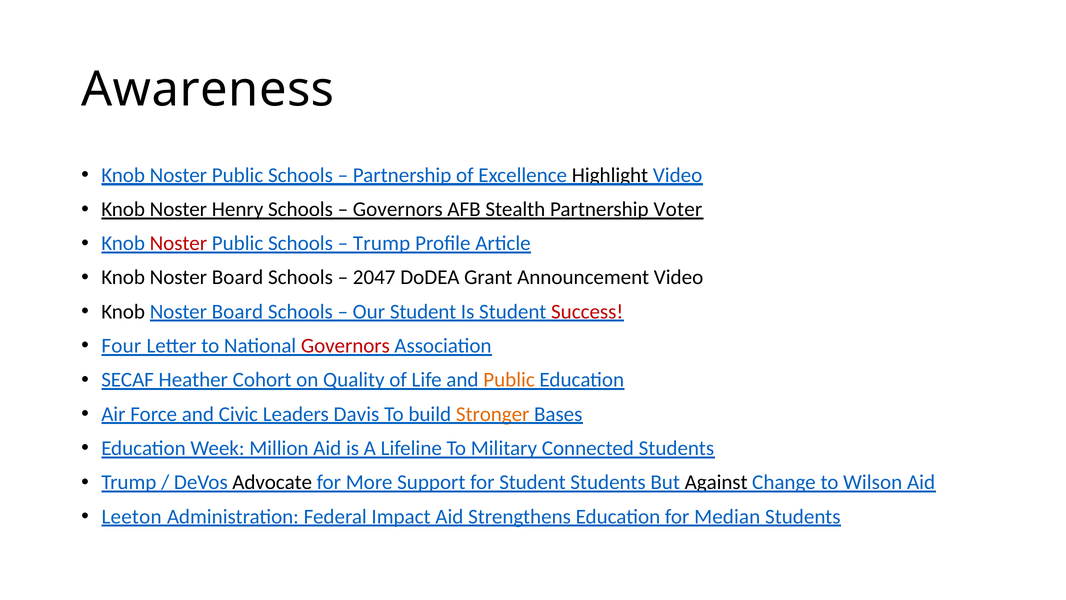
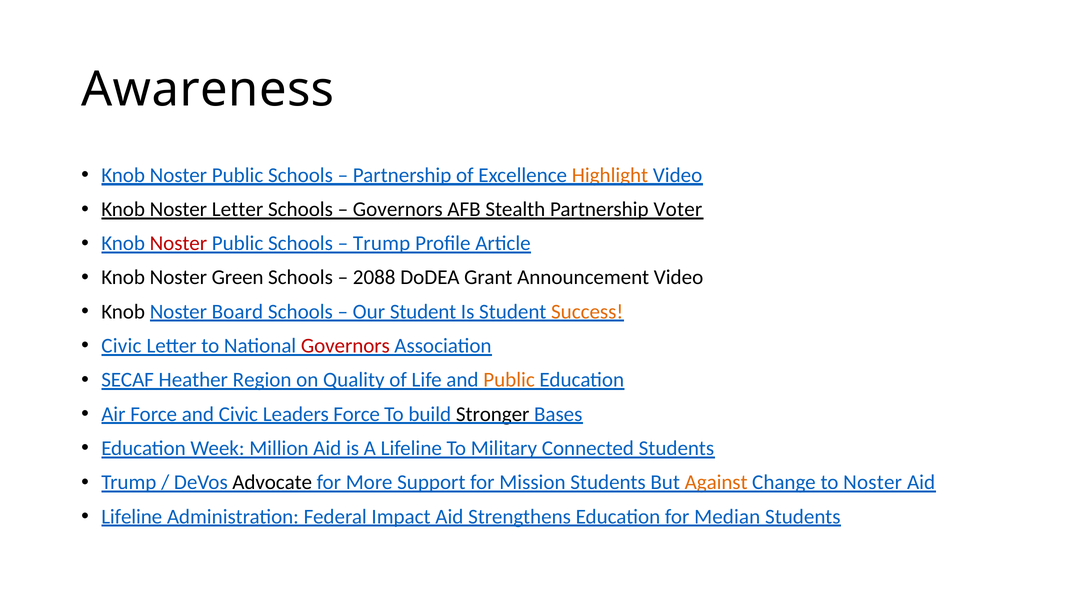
Highlight colour: black -> orange (610, 175)
Noster Henry: Henry -> Letter (238, 209)
Board: Board -> Green (238, 277)
2047: 2047 -> 2088 (374, 277)
Success colour: red -> orange (587, 311)
Four: Four -> Civic (121, 346)
Cohort: Cohort -> Region (262, 380)
Leaders Davis: Davis -> Force (357, 414)
Stronger colour: orange -> black (493, 414)
for Student: Student -> Mission (532, 482)
Against colour: black -> orange (716, 482)
to Wilson: Wilson -> Noster (873, 482)
Leeton: Leeton -> Lifeline (132, 516)
